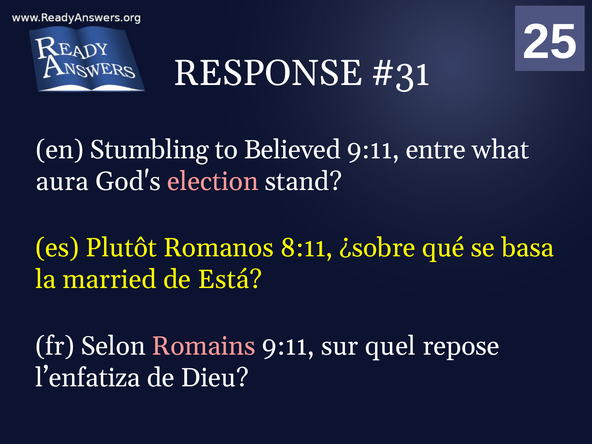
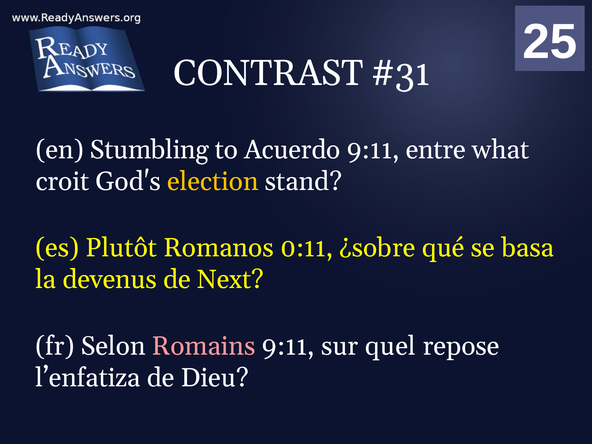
RESPONSE: RESPONSE -> CONTRAST (268, 73)
Believed: Believed -> Acuerdo (292, 150)
aura: aura -> croit (62, 181)
election colour: pink -> yellow (213, 181)
8:11: 8:11 -> 0:11 (307, 248)
married: married -> devenus (110, 280)
Está: Está -> Next (230, 280)
